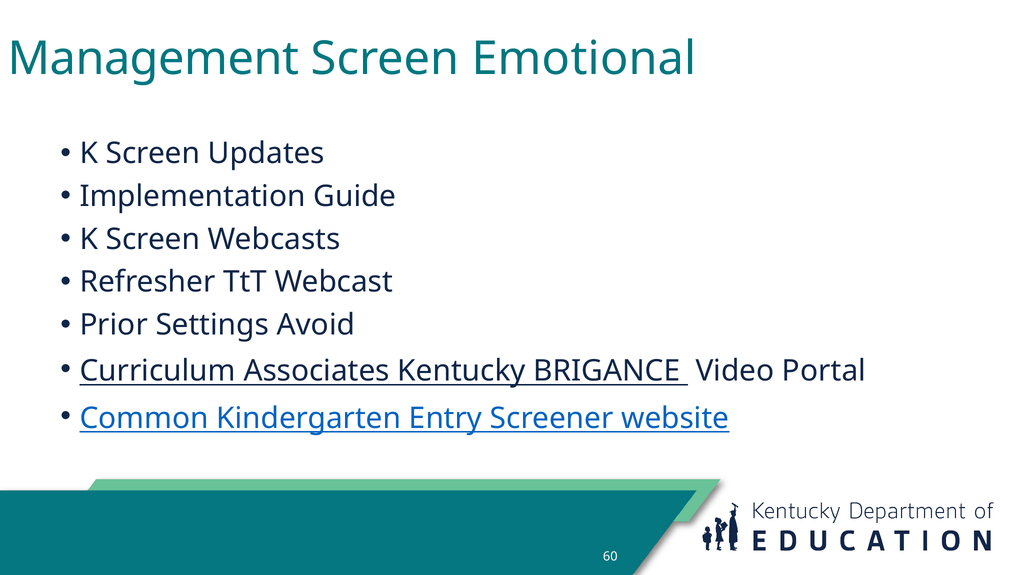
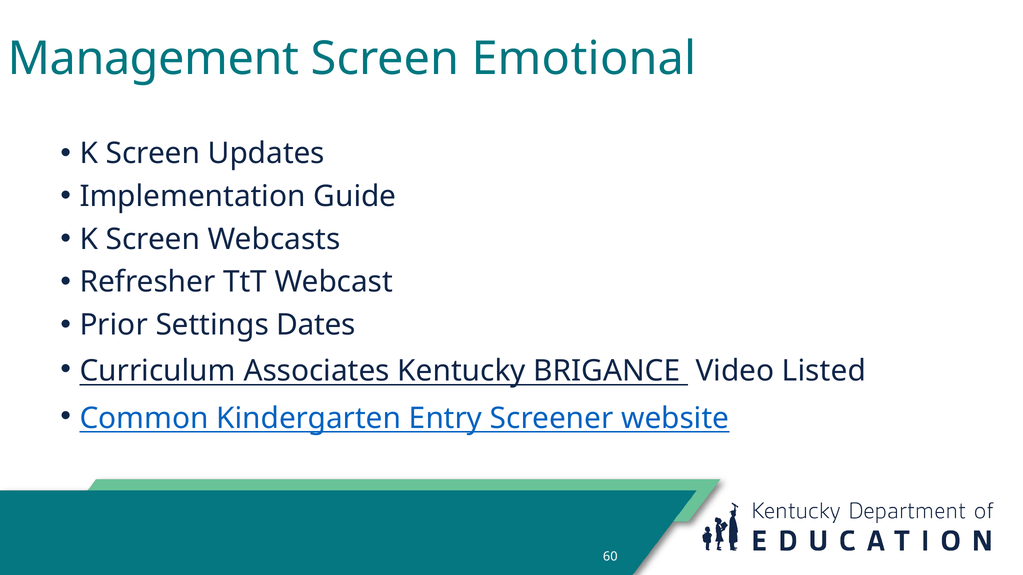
Avoid: Avoid -> Dates (316, 325)
Portal: Portal -> Listed (824, 371)
